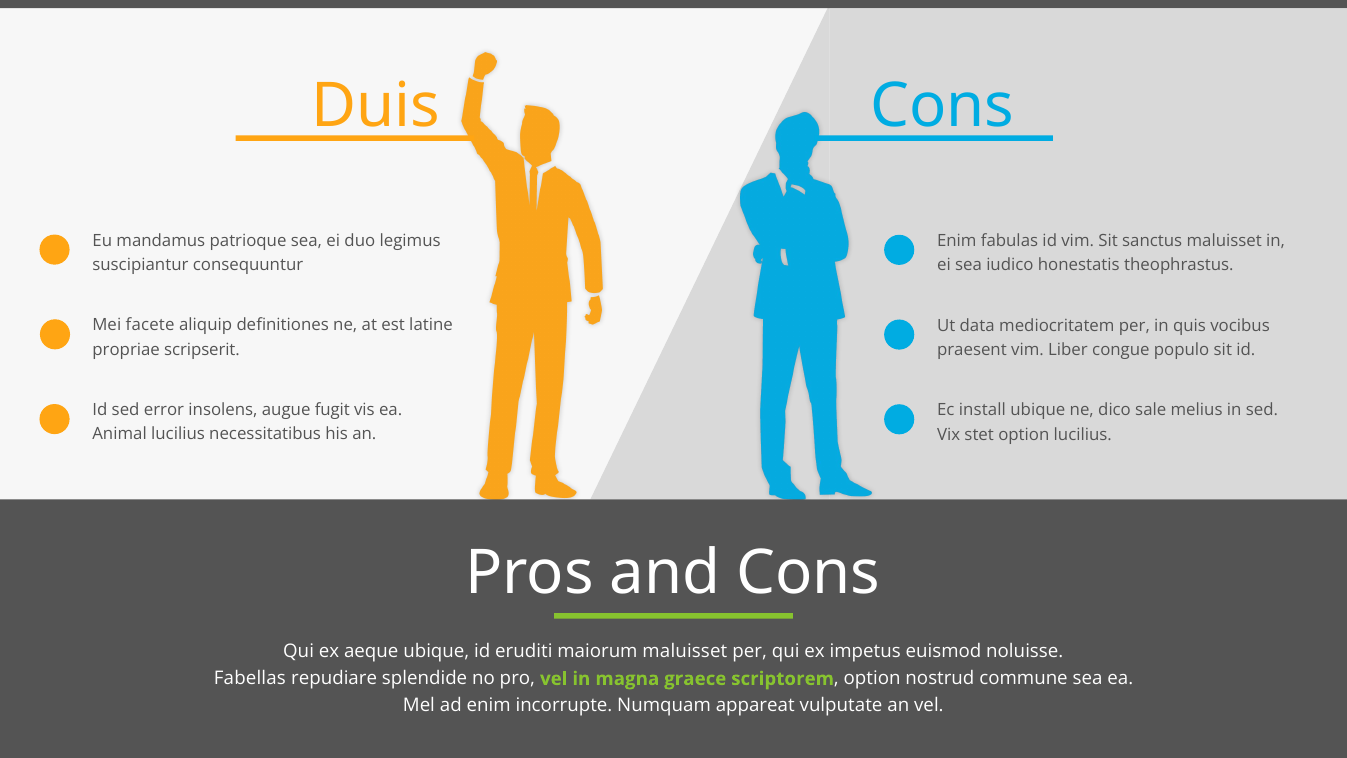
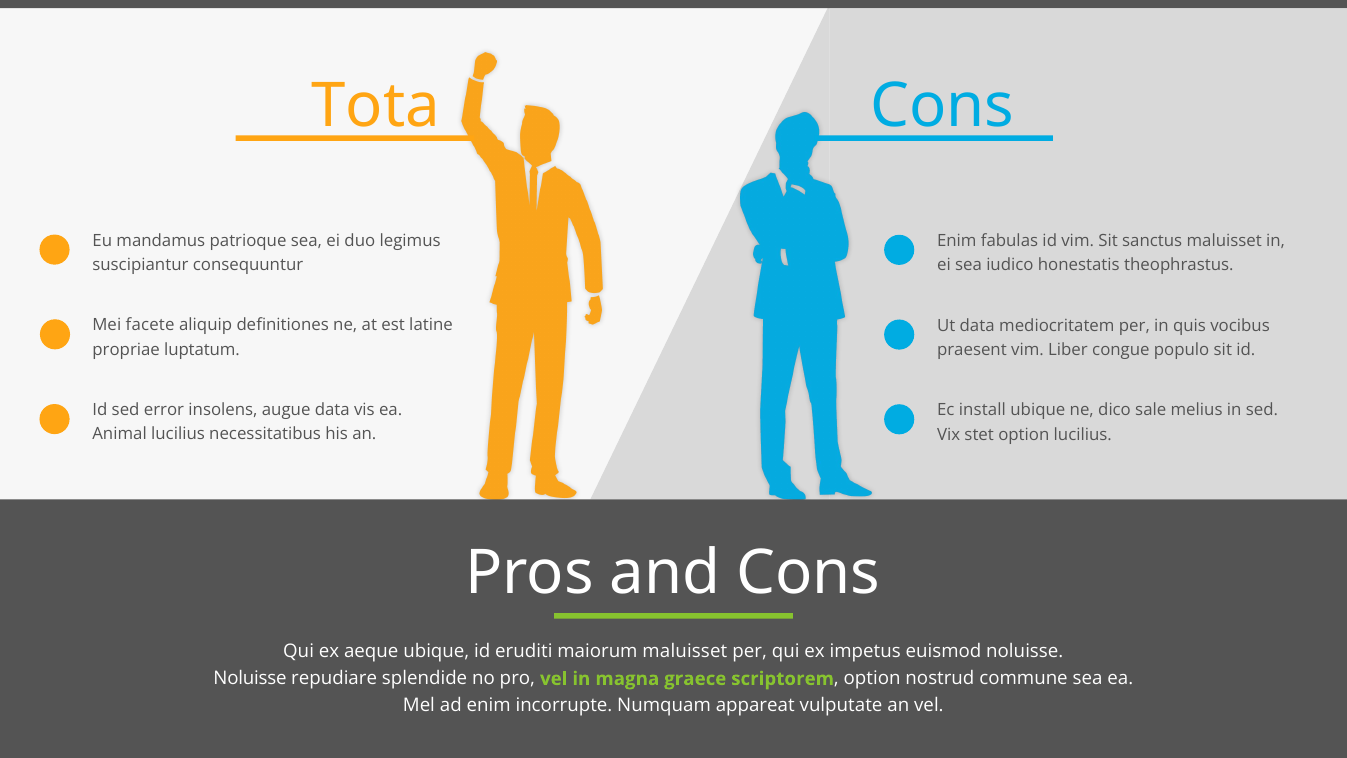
Duis: Duis -> Tota (376, 106)
scripserit: scripserit -> luptatum (202, 350)
augue fugit: fugit -> data (332, 410)
Fabellas: Fabellas -> Noluisse (250, 679)
